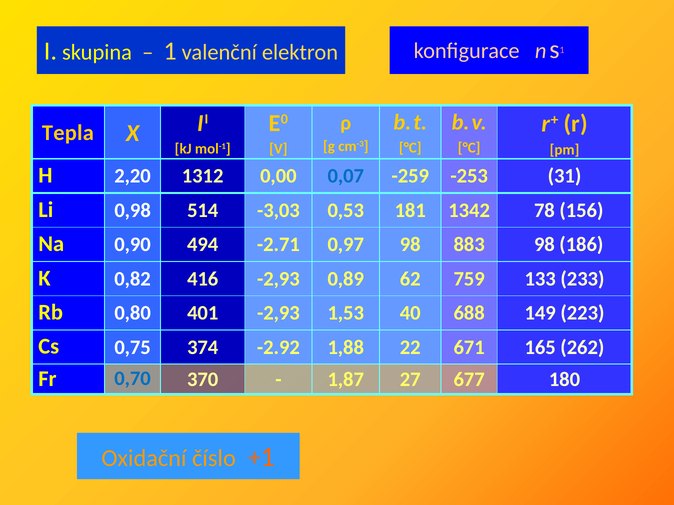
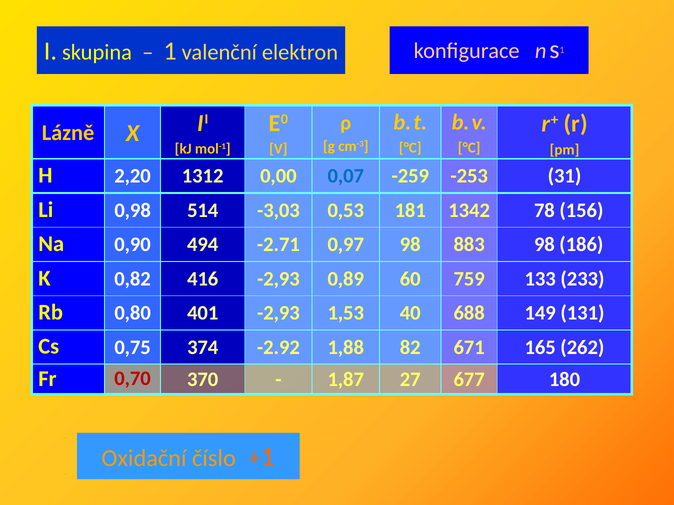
Tepla: Tepla -> Lázně (68, 133)
62: 62 -> 60 (410, 279)
223: 223 -> 131 (582, 313)
22: 22 -> 82 (410, 348)
0,70 colour: blue -> red (133, 379)
